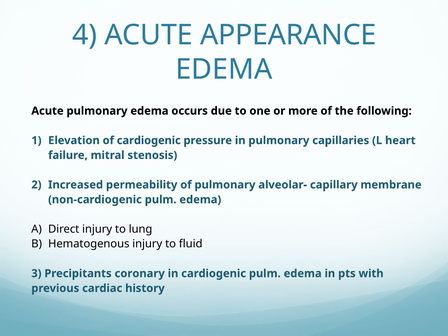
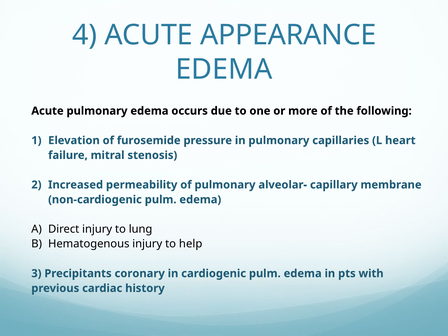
of cardiogenic: cardiogenic -> furosemide (149, 140)
fluid: fluid -> help (191, 244)
